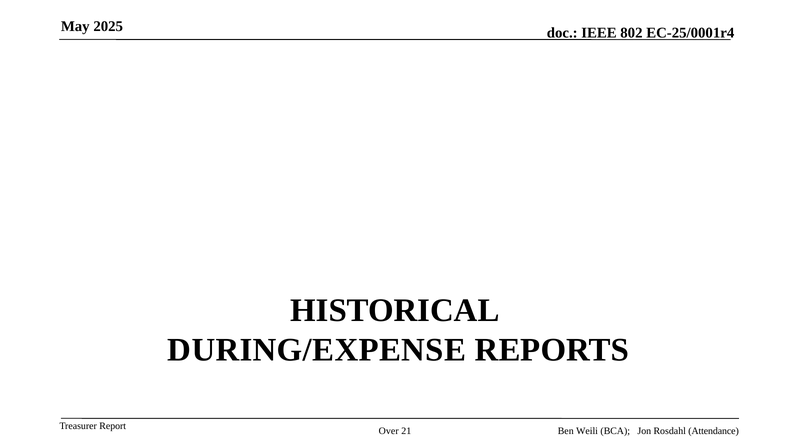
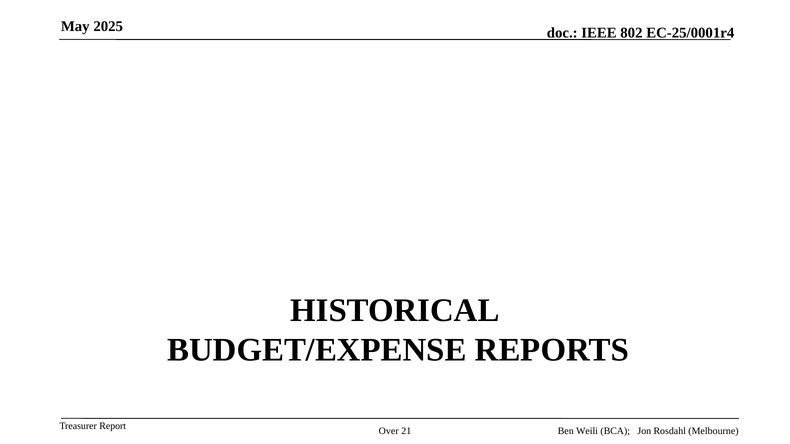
DURING/EXPENSE: DURING/EXPENSE -> BUDGET/EXPENSE (317, 350)
Attendance: Attendance -> Melbourne (713, 431)
